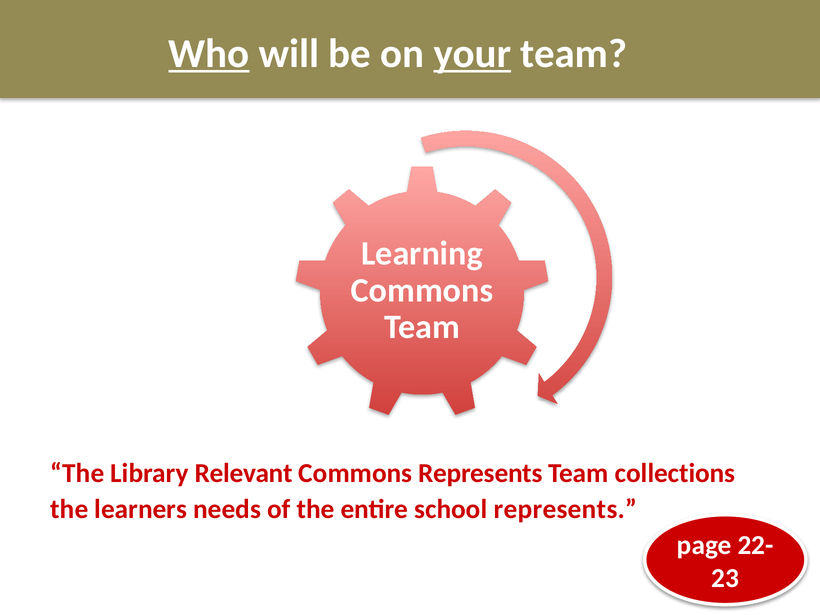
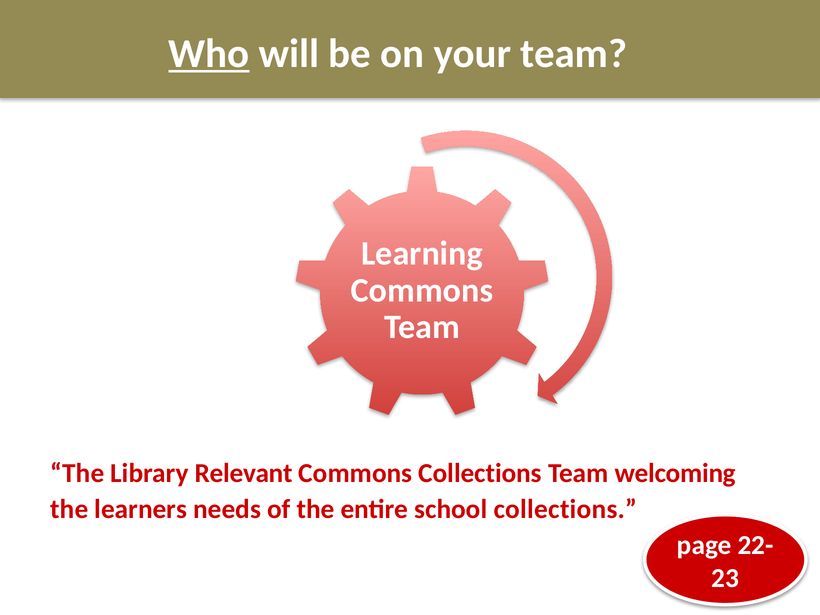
your underline: present -> none (472, 54)
Commons Represents: Represents -> Collections (480, 473)
collections: collections -> welcoming (675, 473)
school represents: represents -> collections (566, 509)
